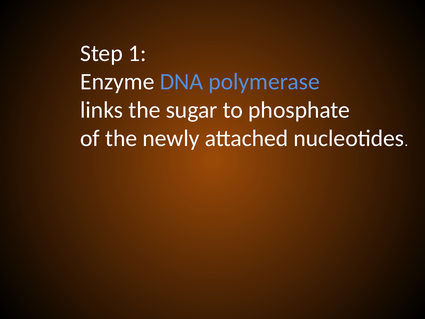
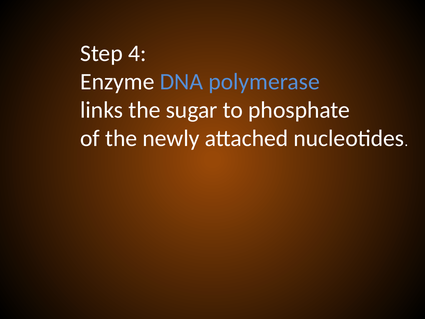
1: 1 -> 4 (137, 53)
